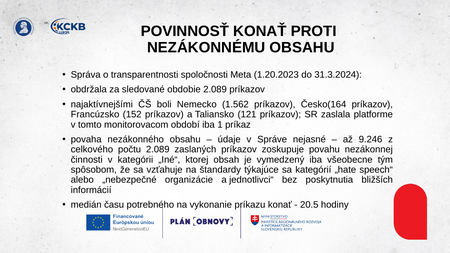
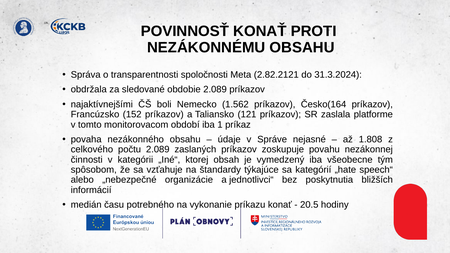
1.20.2023: 1.20.2023 -> 2.82.2121 (276, 75)
9.246: 9.246 -> 1.808 (371, 139)
